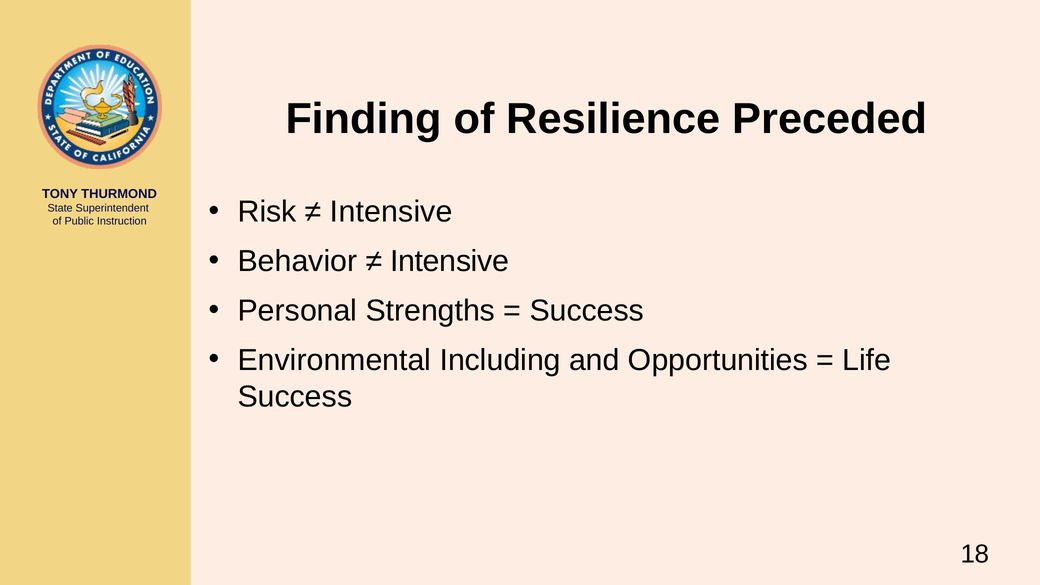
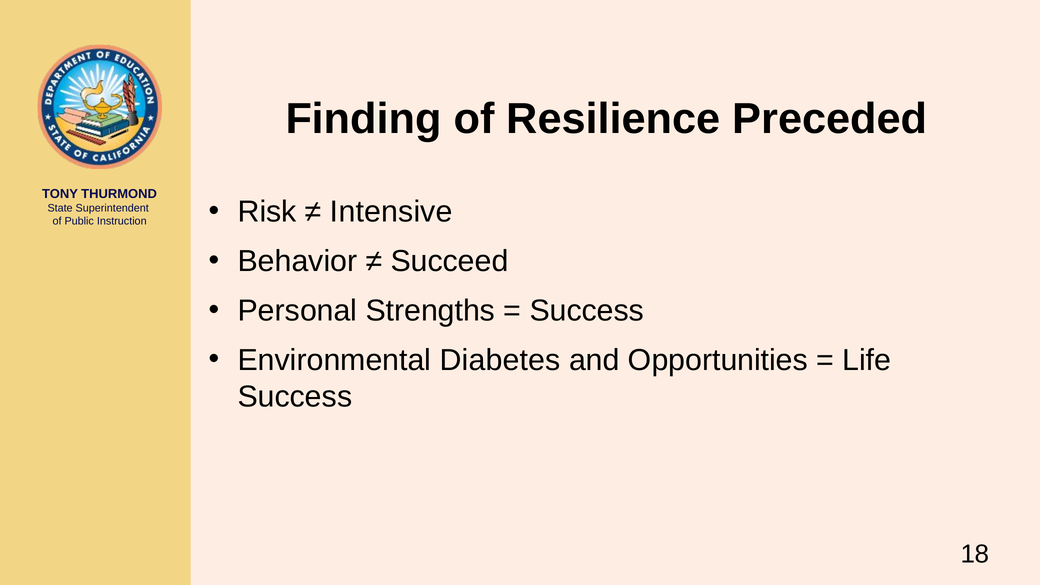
Intensive: Intensive -> Succeed (449, 261)
Including: Including -> Diabetes (500, 360)
